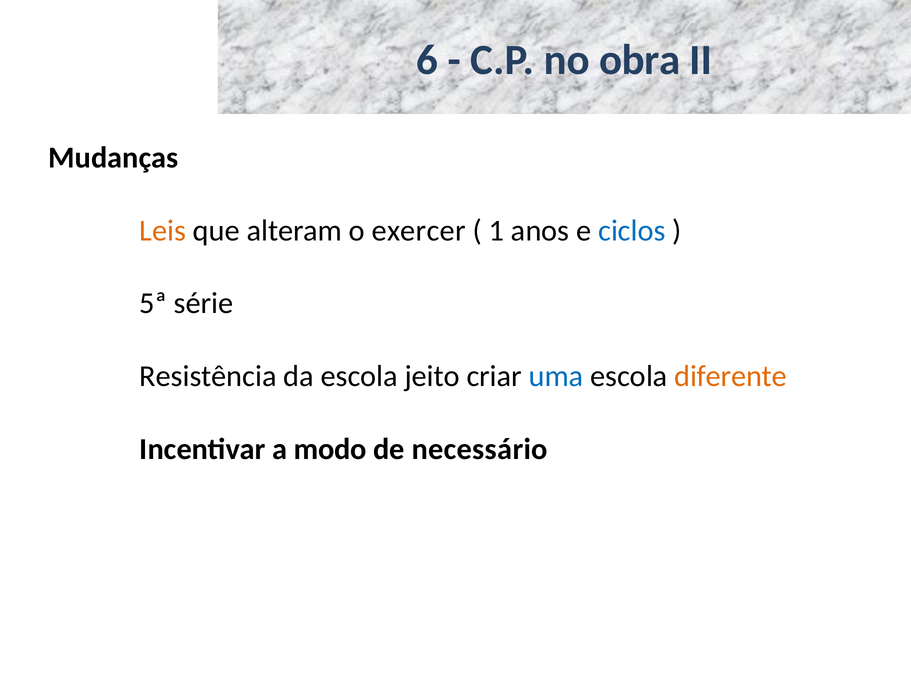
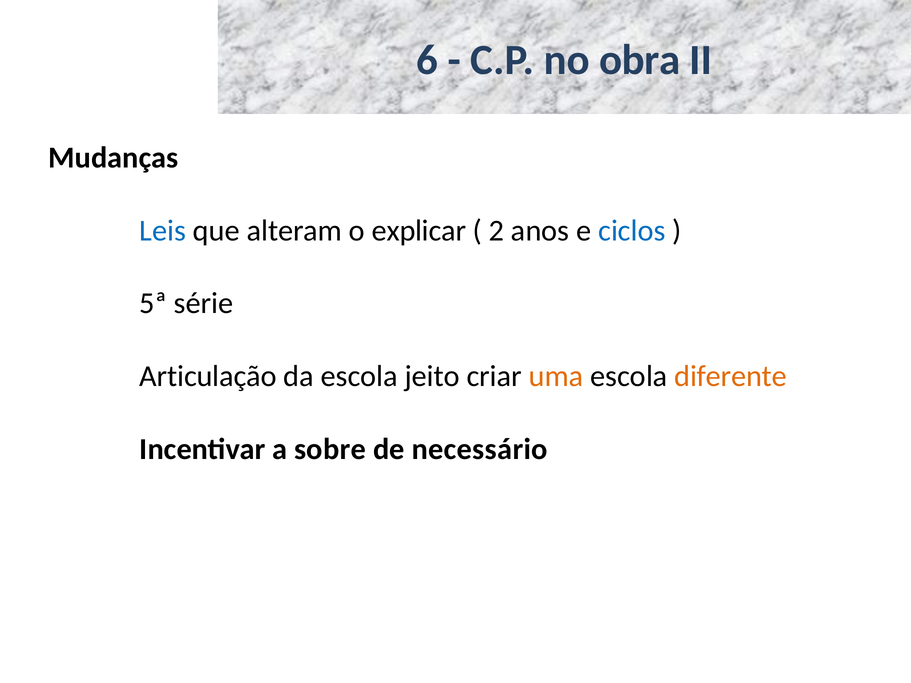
Leis colour: orange -> blue (163, 231)
exercer: exercer -> explicar (419, 231)
1: 1 -> 2 (496, 231)
Resistência: Resistência -> Articulação (208, 376)
uma colour: blue -> orange (556, 376)
modo: modo -> sobre (330, 449)
